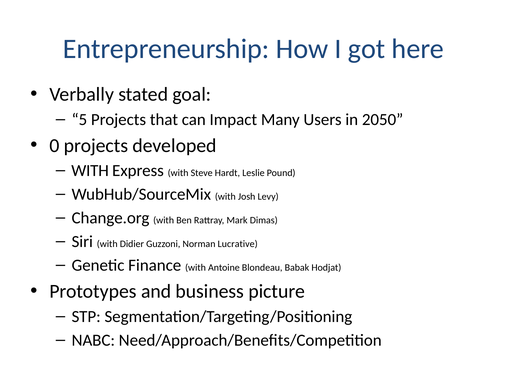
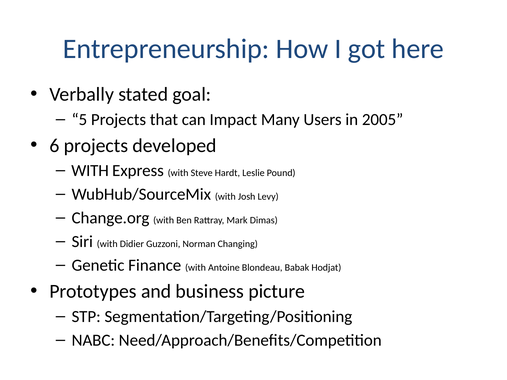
2050: 2050 -> 2005 (383, 120)
0: 0 -> 6 (54, 146)
Lucrative: Lucrative -> Changing (238, 244)
